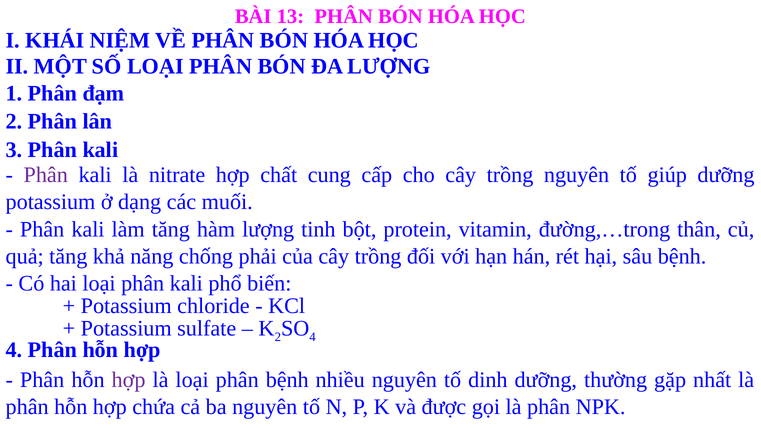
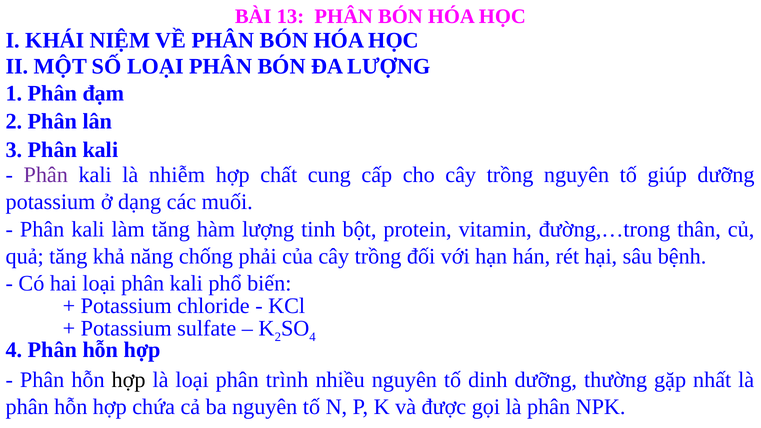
nitrate: nitrate -> nhiễm (177, 175)
hợp colour: purple -> black (129, 380)
phân bệnh: bệnh -> trình (287, 380)
